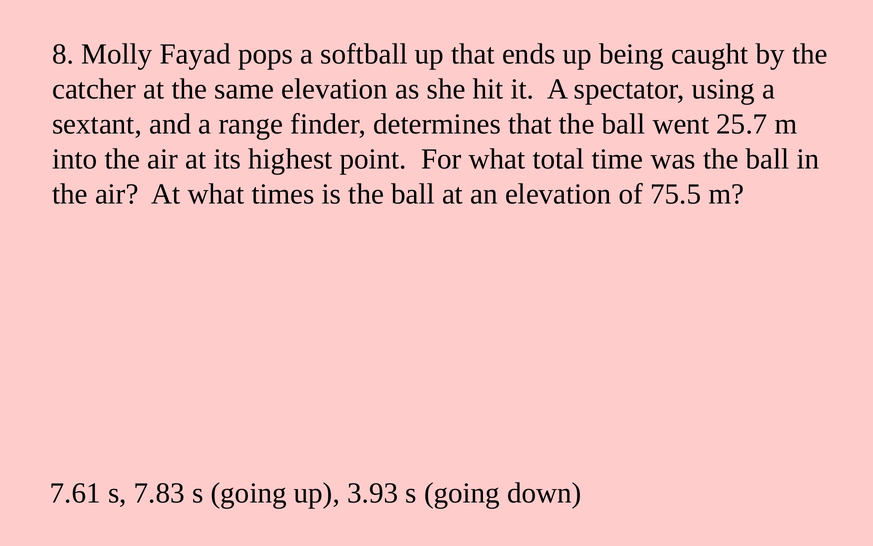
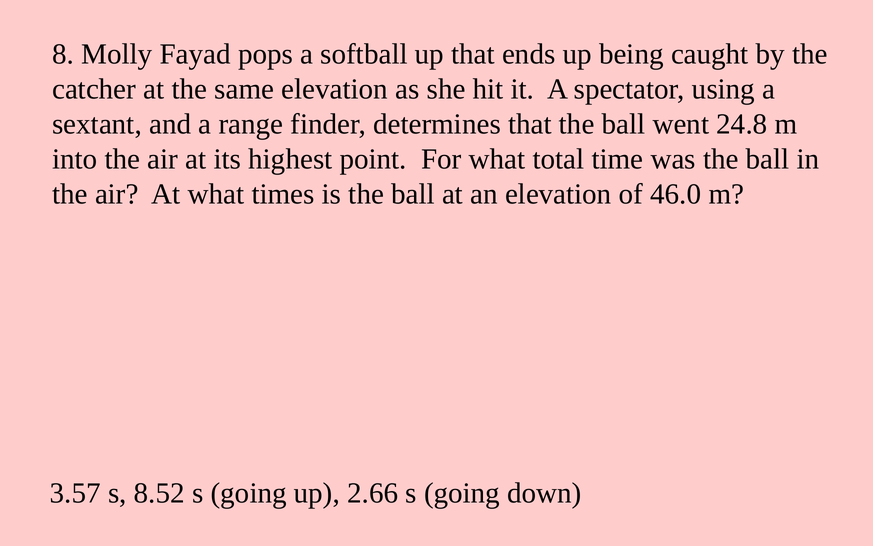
25.7: 25.7 -> 24.8 (742, 124)
75.5: 75.5 -> 46.0 (676, 194)
7.61: 7.61 -> 3.57 (75, 493)
7.83: 7.83 -> 8.52 (159, 493)
3.93: 3.93 -> 2.66 (373, 493)
